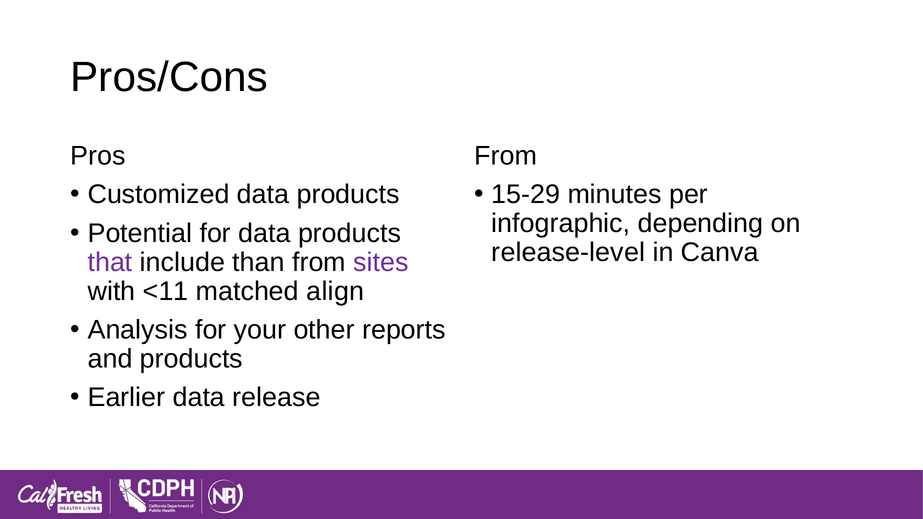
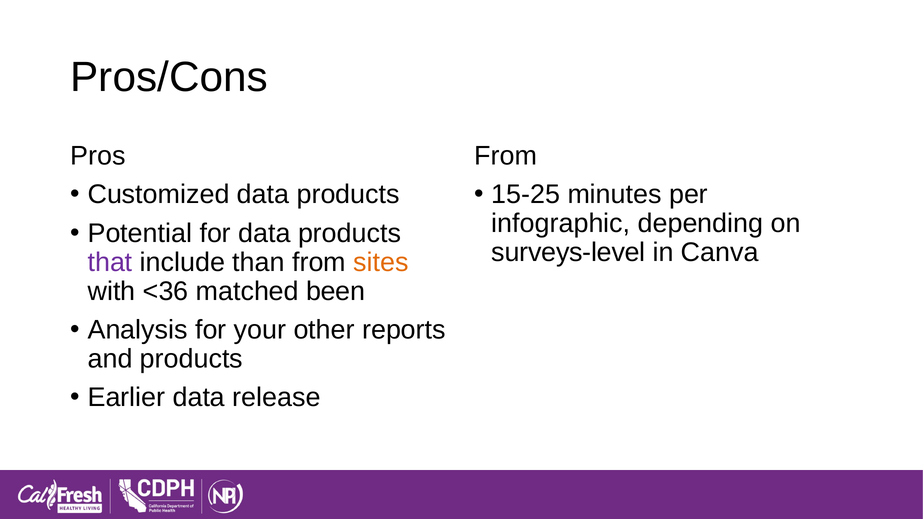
15-29: 15-29 -> 15-25 (526, 195)
release-level: release-level -> surveys-level (568, 253)
sites colour: purple -> orange (381, 262)
<11: <11 -> <36 (166, 291)
align: align -> been (336, 291)
